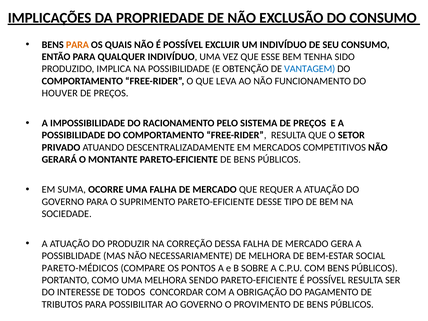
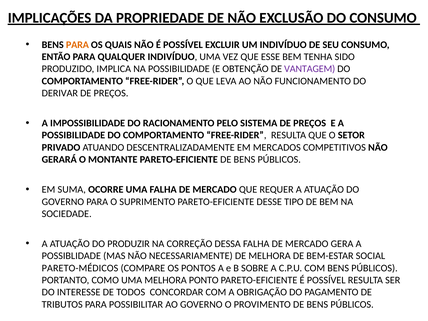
VANTAGEM colour: blue -> purple (310, 69)
HOUVER: HOUVER -> DERIVAR (60, 93)
SENDO: SENDO -> PONTO (204, 280)
